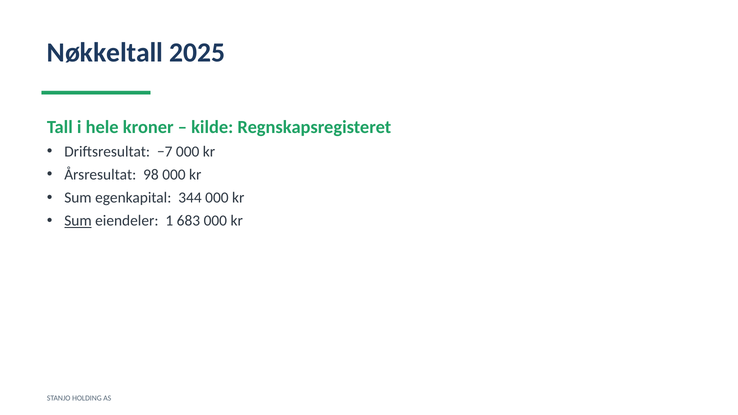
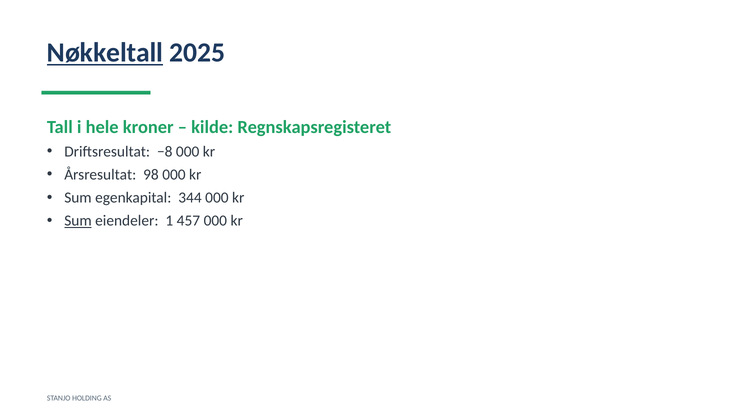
Nøkkeltall underline: none -> present (105, 53)
−7: −7 -> −8 (165, 152)
683: 683 -> 457 (188, 221)
